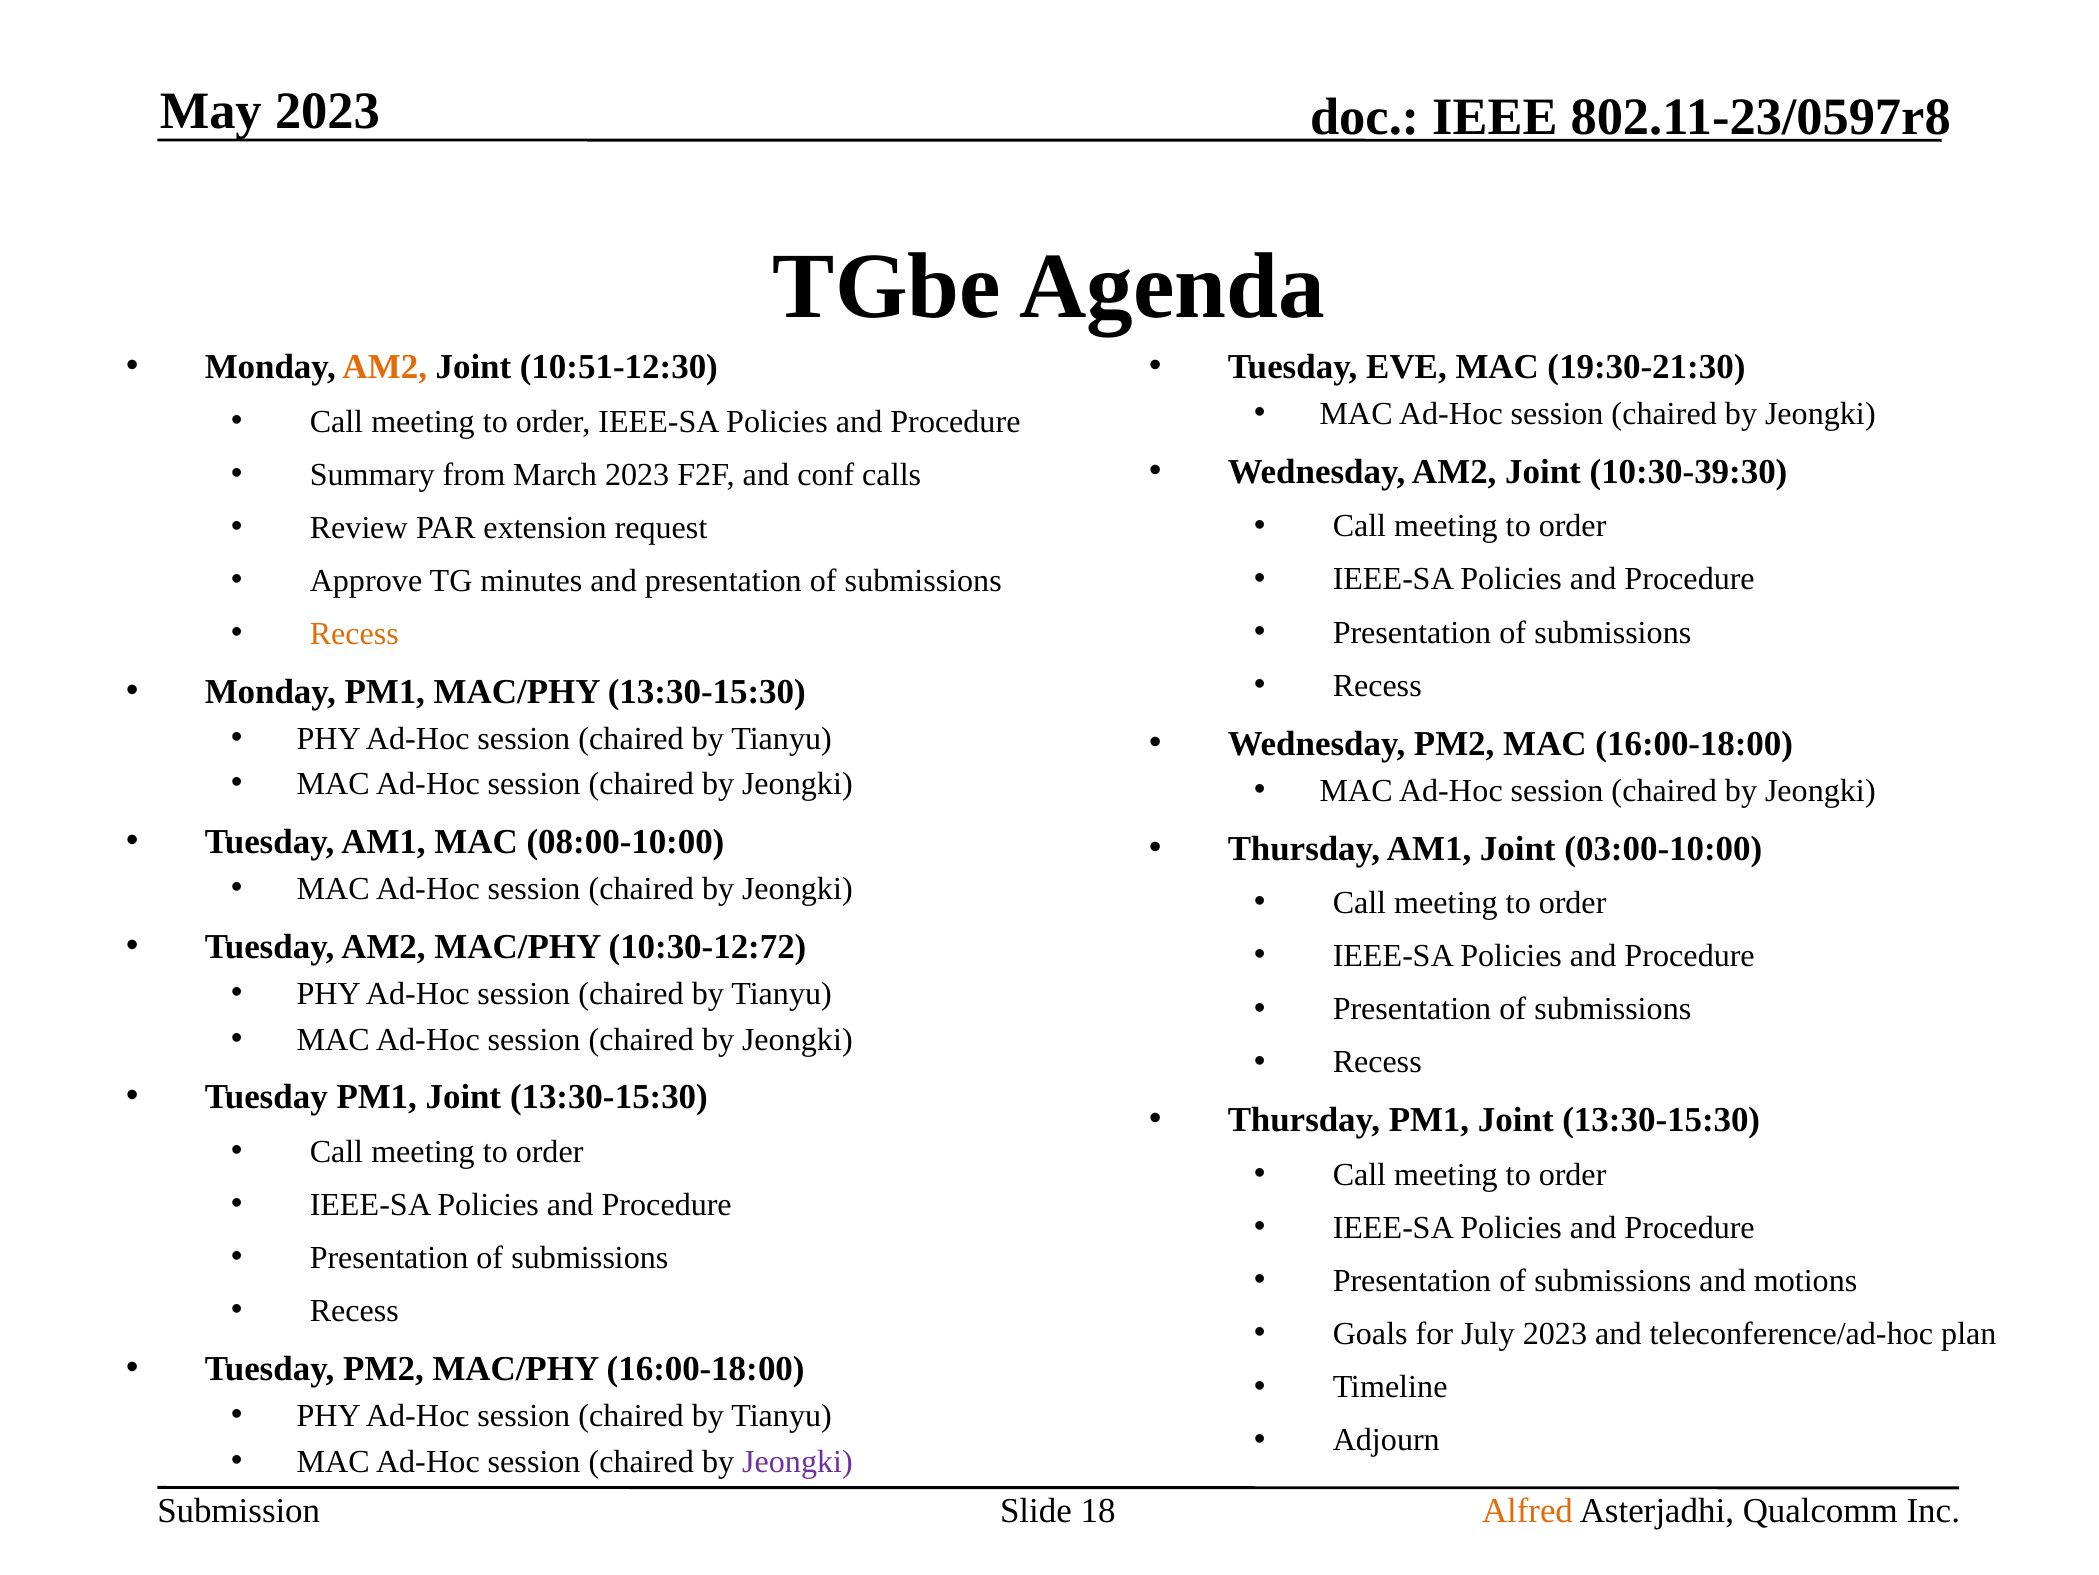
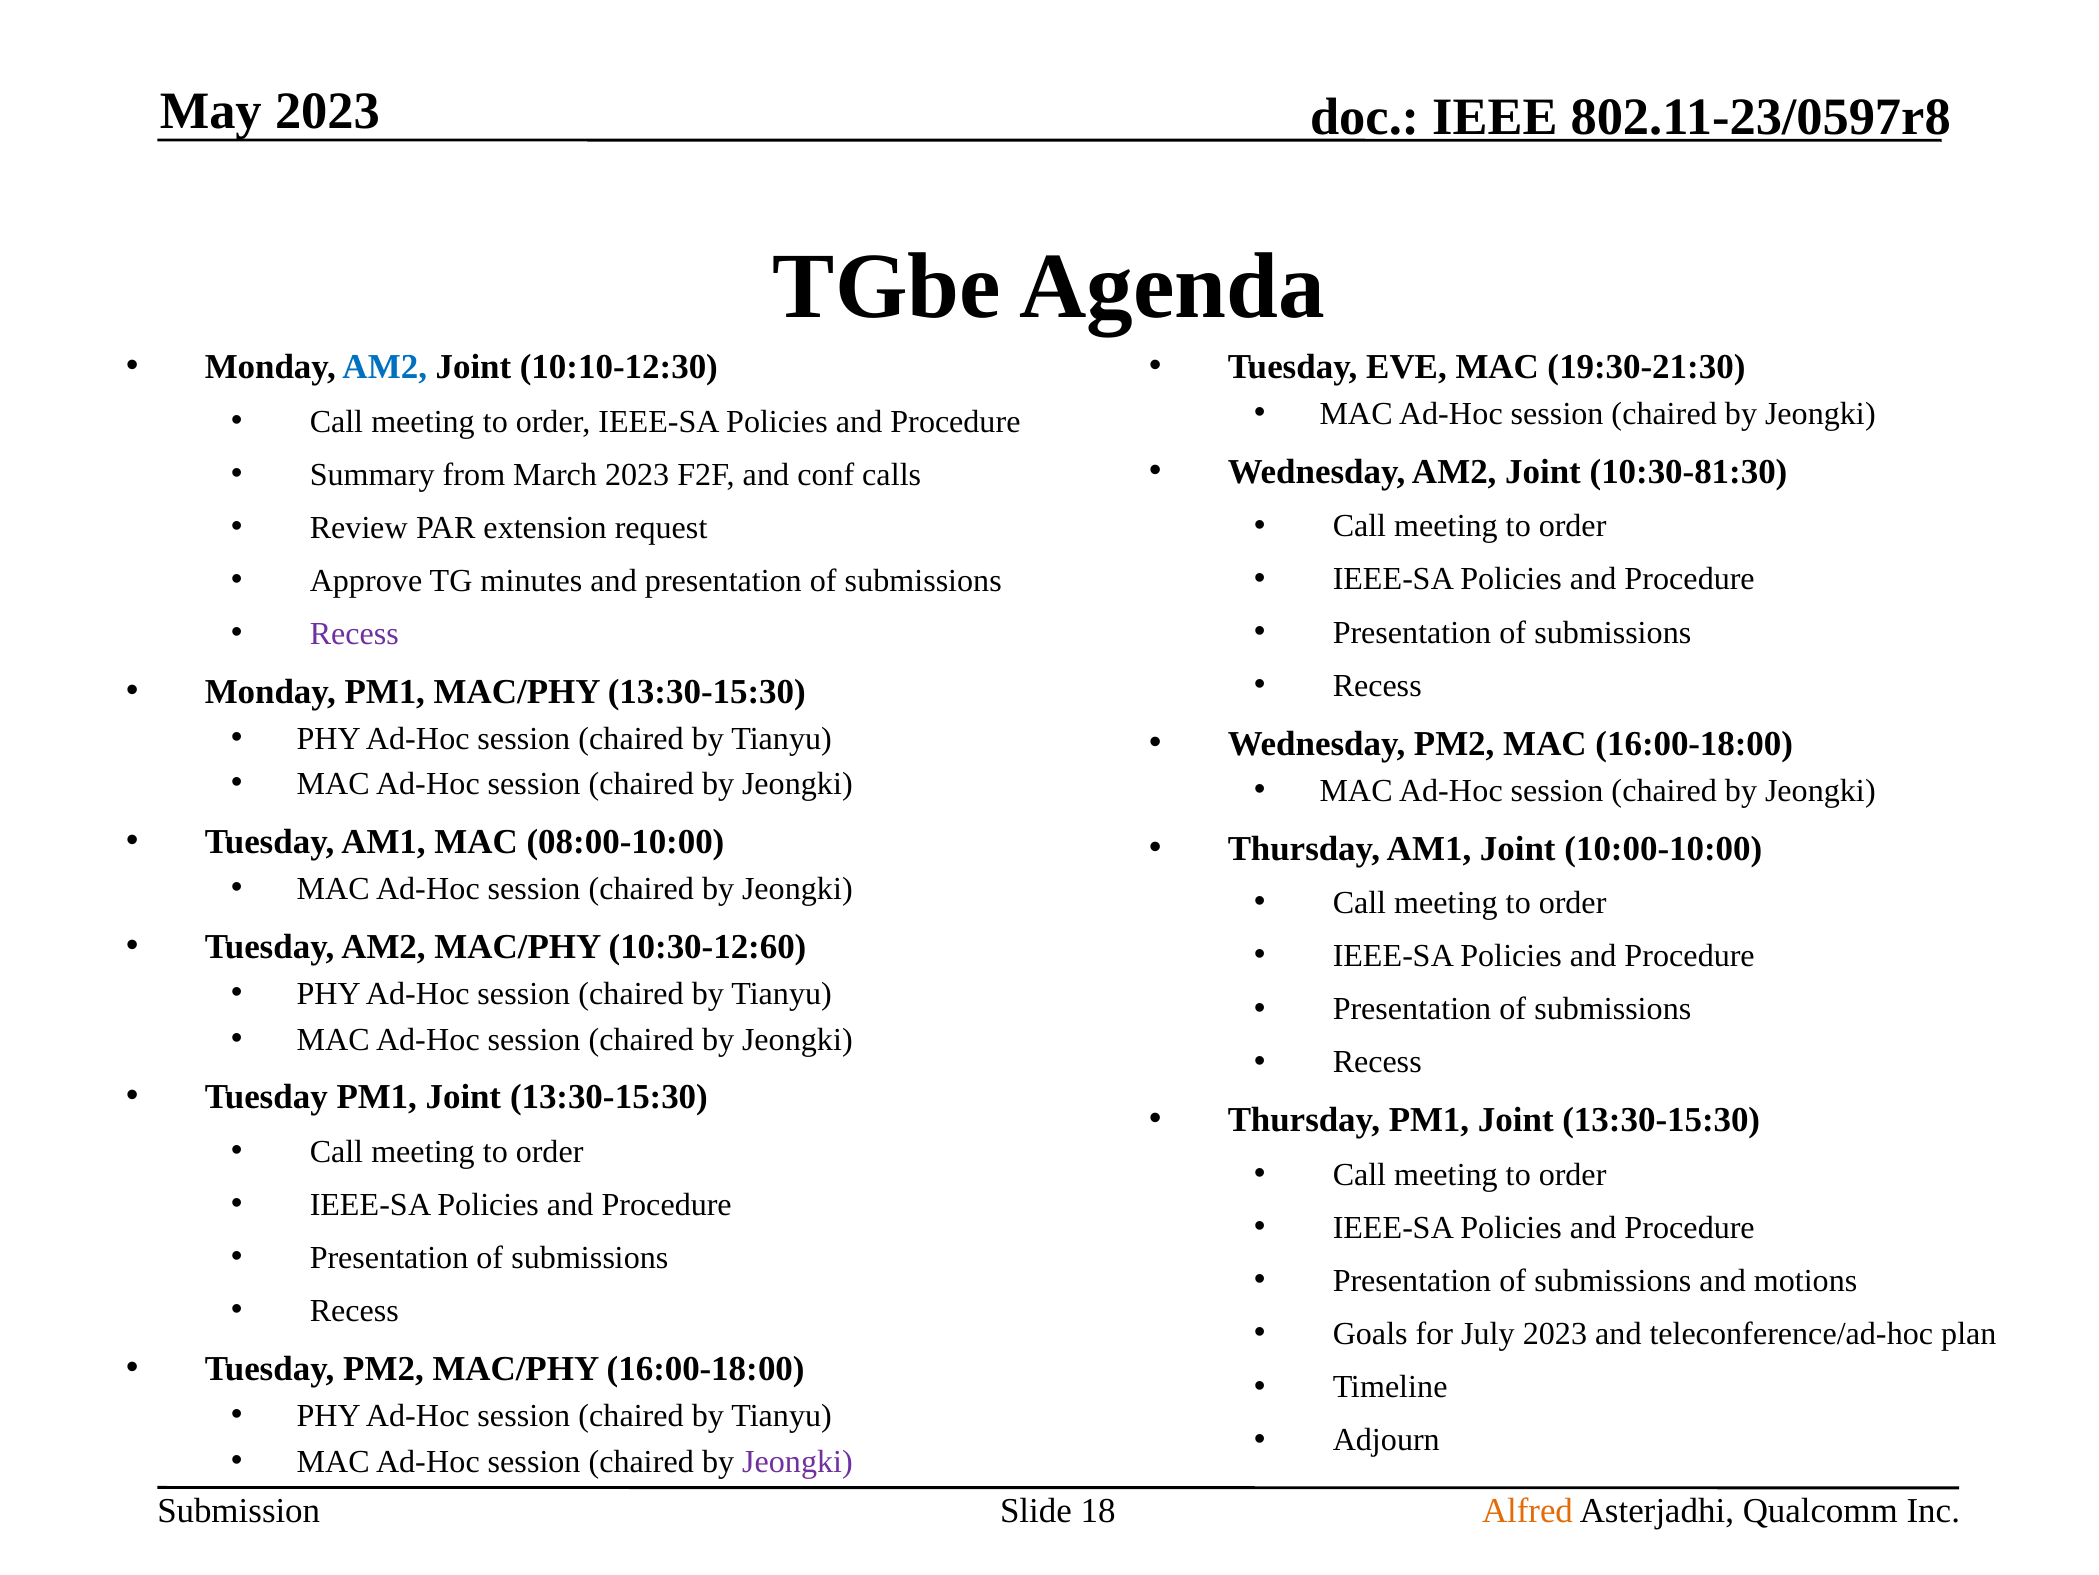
AM2 colour: orange -> blue (385, 367)
10:51-12:30: 10:51-12:30 -> 10:10-12:30 (619, 367)
10:30-39:30: 10:30-39:30 -> 10:30-81:30 (1688, 471)
Recess colour: orange -> purple (354, 633)
03:00-10:00: 03:00-10:00 -> 10:00-10:00 (1663, 848)
10:30-12:72: 10:30-12:72 -> 10:30-12:60 (708, 947)
